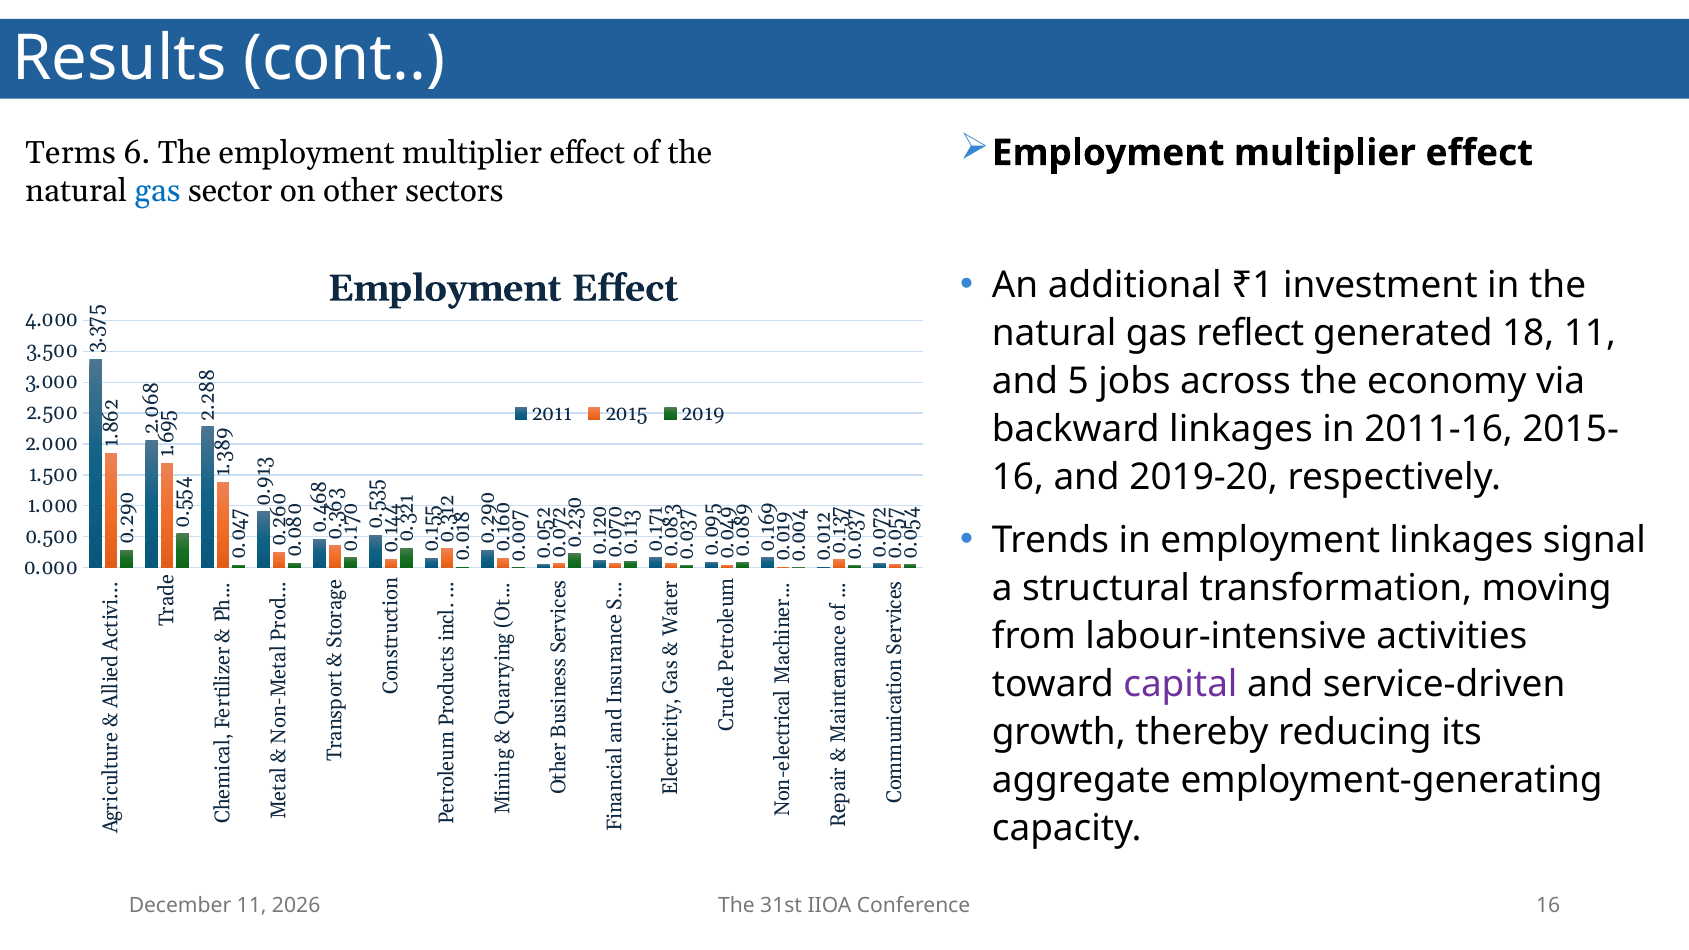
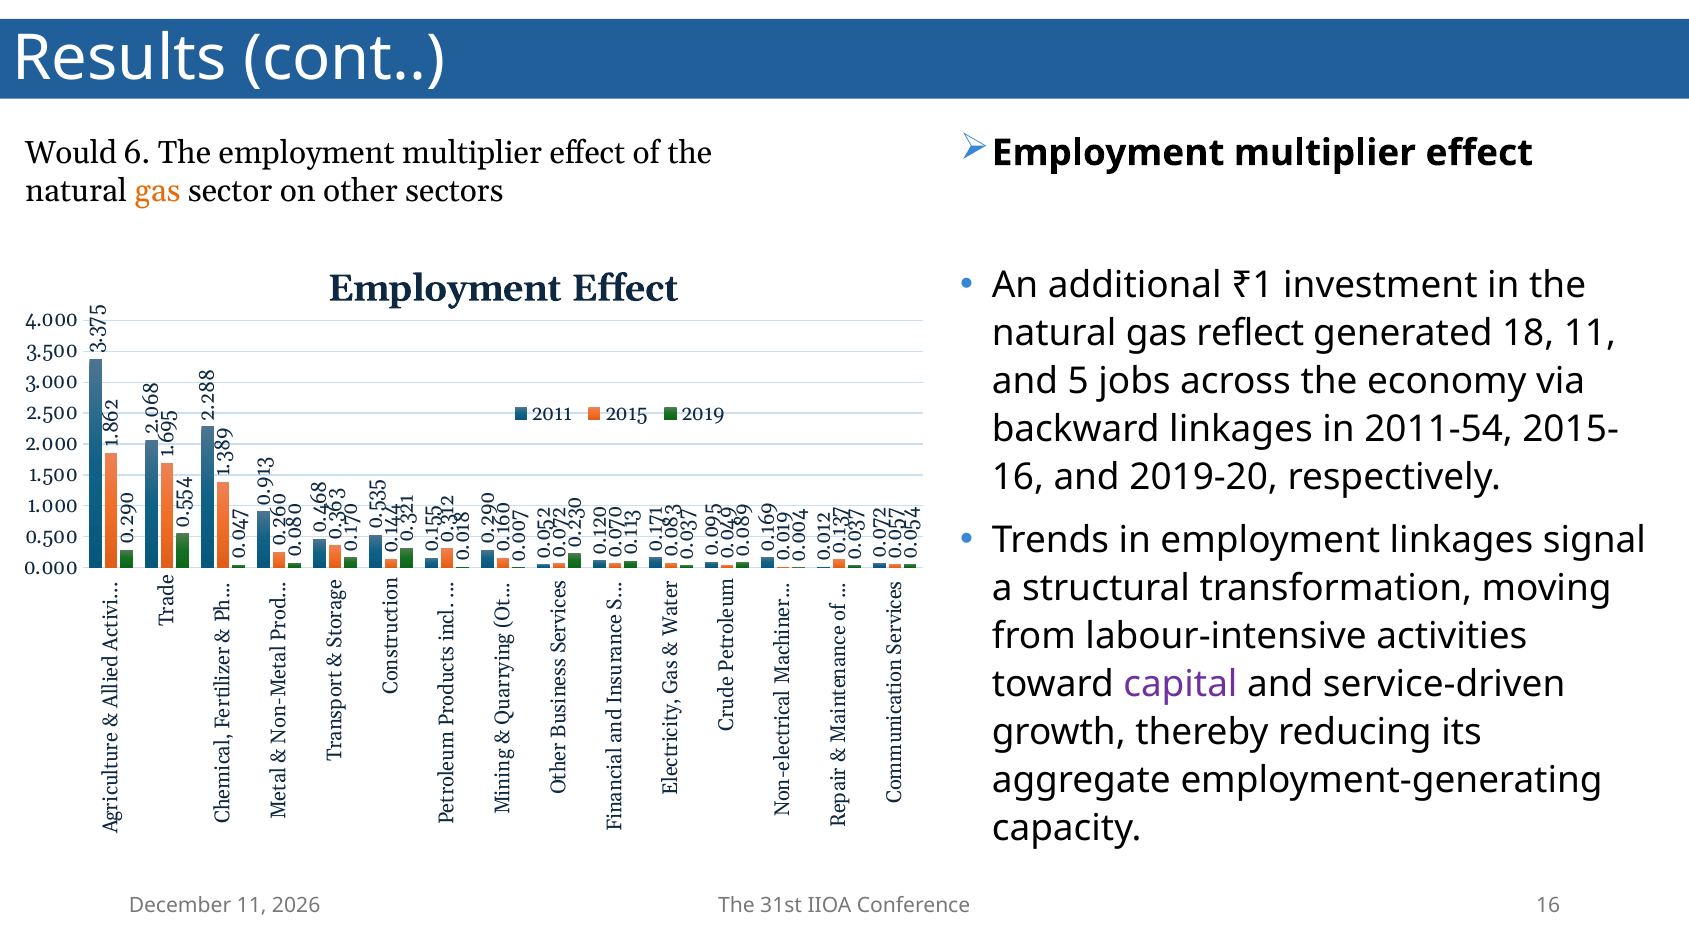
Terms: Terms -> Would (71, 153)
gas colour: blue -> orange (158, 191)
2011-16: 2011-16 -> 2011-54 (1439, 429)
